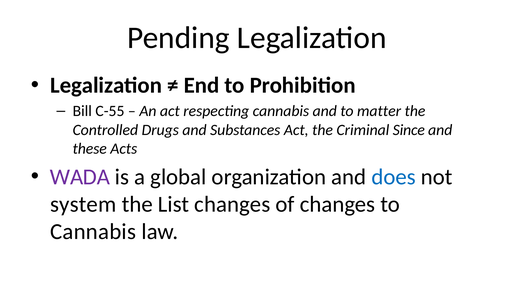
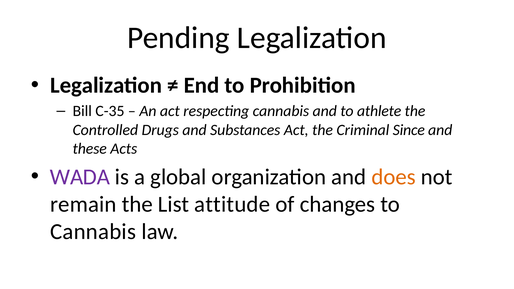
C-55: C-55 -> C-35 (110, 111)
matter: matter -> athlete (379, 111)
does colour: blue -> orange (394, 177)
system: system -> remain (83, 204)
List changes: changes -> attitude (232, 204)
